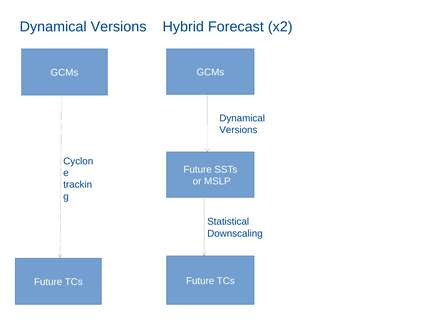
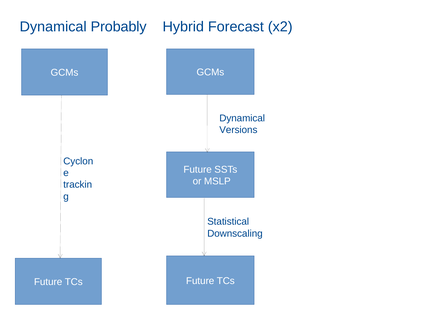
Versions: Versions -> Probably (119, 27)
